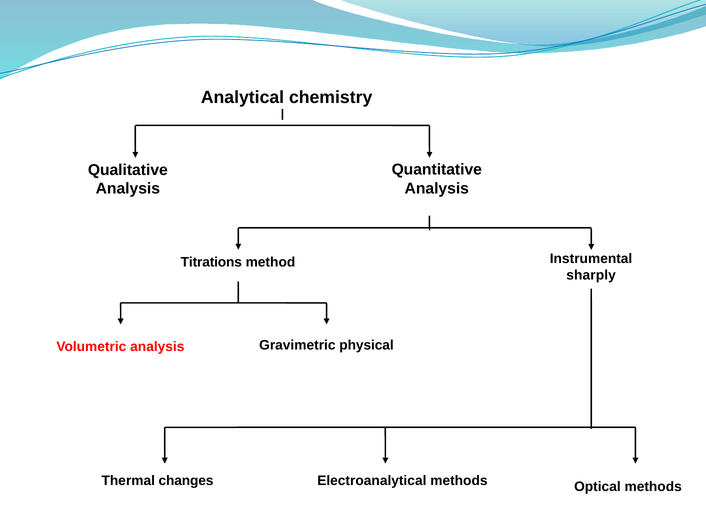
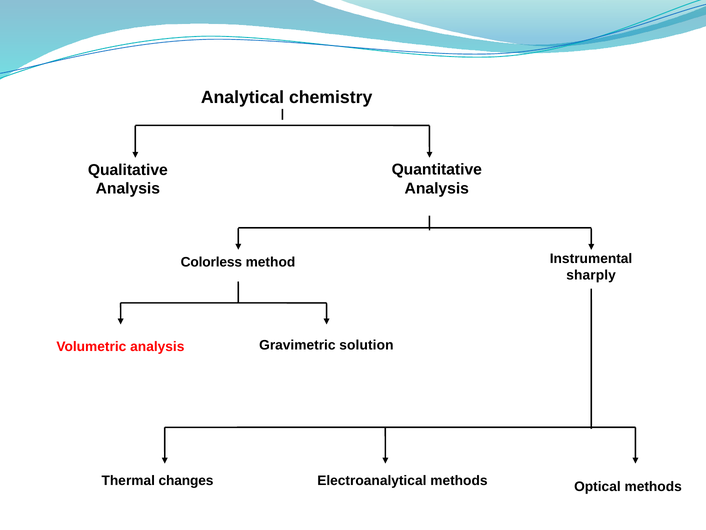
Titrations: Titrations -> Colorless (211, 262)
physical: physical -> solution (366, 345)
